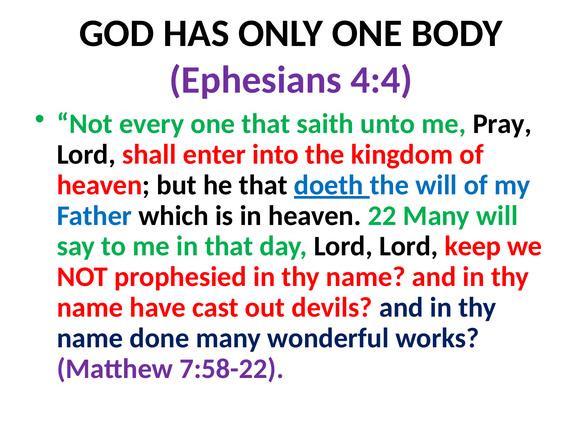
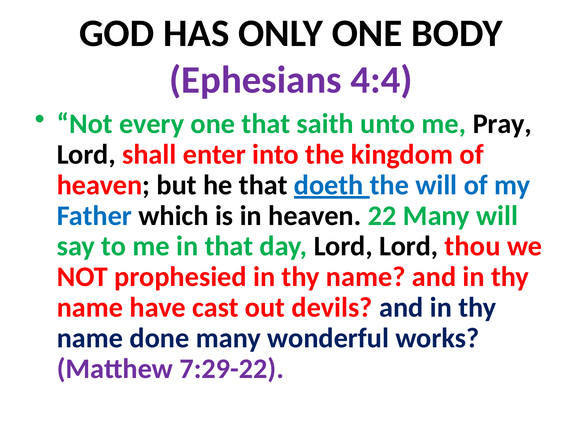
keep: keep -> thou (473, 246)
7:58-22: 7:58-22 -> 7:29-22 (232, 368)
